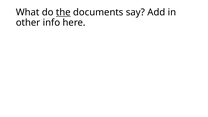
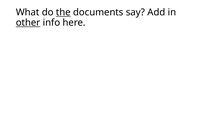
other underline: none -> present (28, 23)
